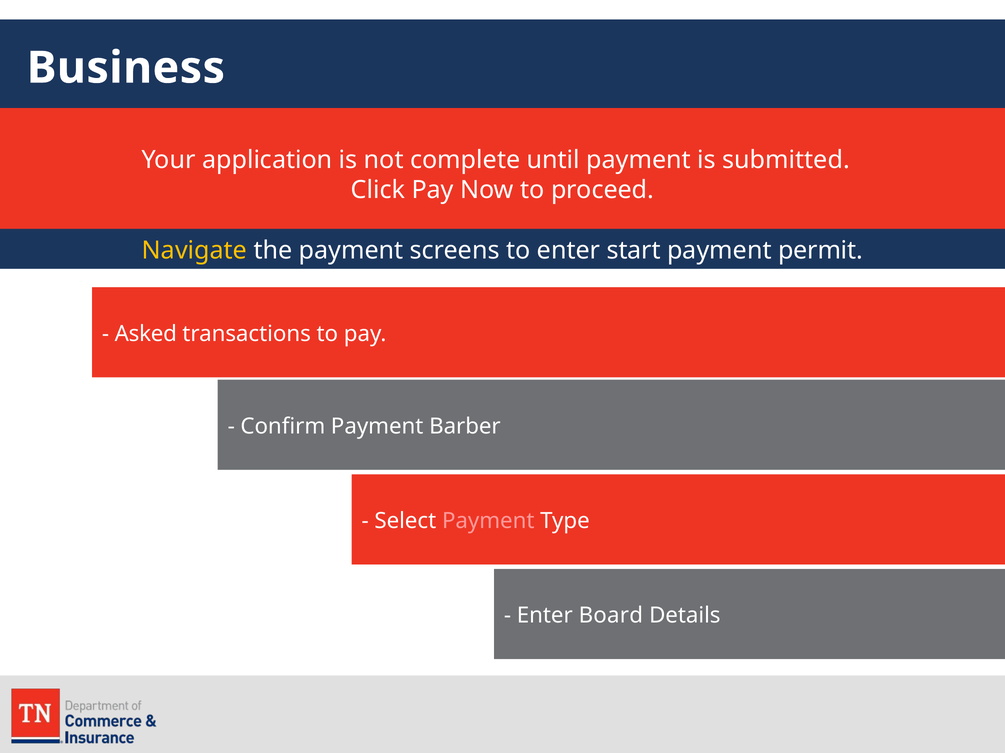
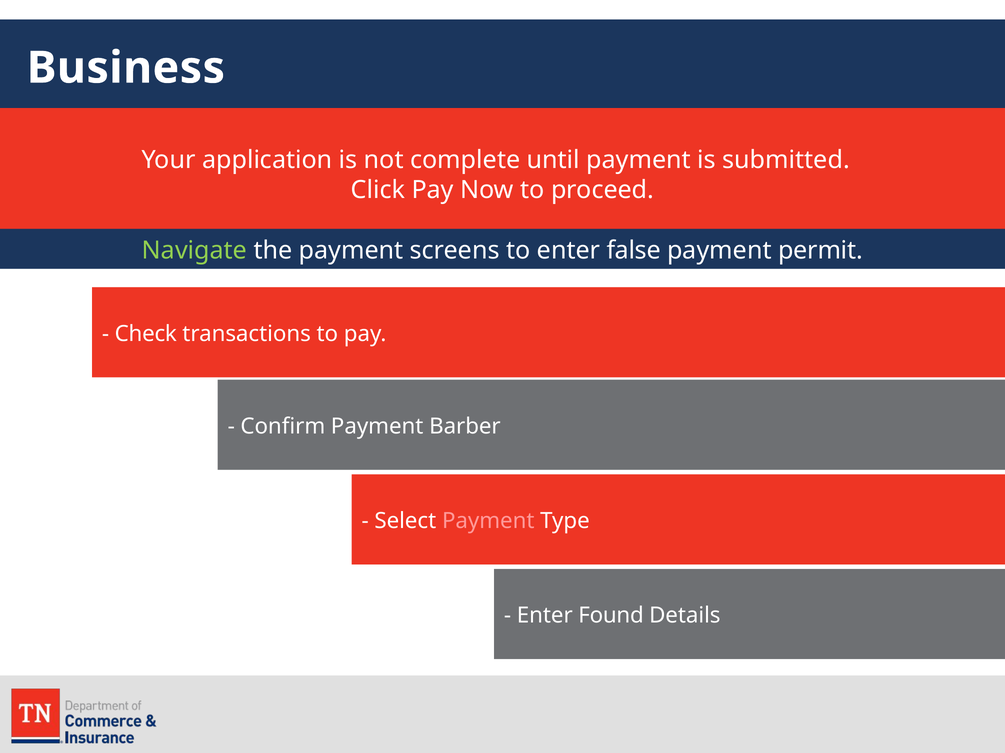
Navigate colour: yellow -> light green (194, 251)
start: start -> false (634, 251)
Asked: Asked -> Check (146, 334)
Board: Board -> Found (611, 616)
